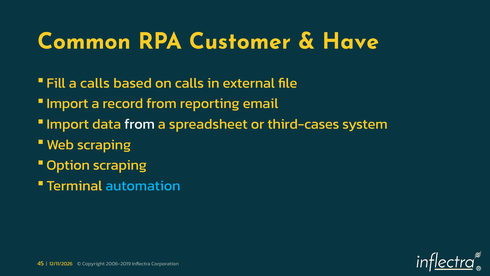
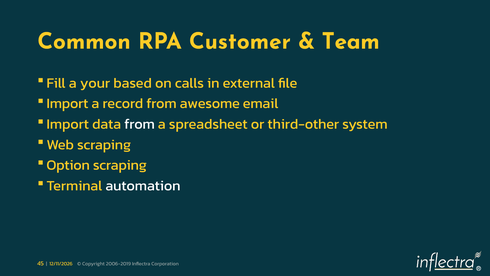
Have: Have -> Team (351, 41)
a calls: calls -> your (95, 83)
reporting: reporting -> awesome (210, 103)
third-cases: third-cases -> third-other (303, 124)
automation colour: light blue -> white (143, 186)
